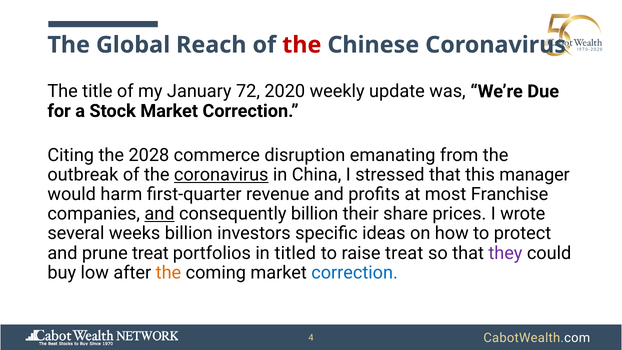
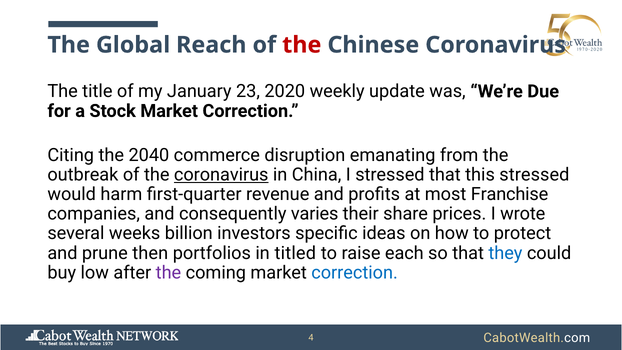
72: 72 -> 23 (248, 91)
2028: 2028 -> 2040 (149, 155)
this manager: manager -> stressed (534, 175)
and underline: present -> none (159, 214)
consequently billion: billion -> varies (315, 214)
prune treat: treat -> then (150, 253)
raise treat: treat -> each (404, 253)
they colour: purple -> blue (505, 253)
the colour: orange -> purple (168, 273)
